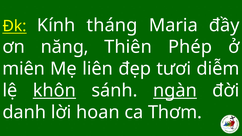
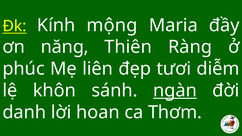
tháng: tháng -> mộng (112, 25)
Phép: Phép -> Ràng (190, 47)
miên: miên -> phúc (24, 69)
khôn underline: present -> none (54, 91)
